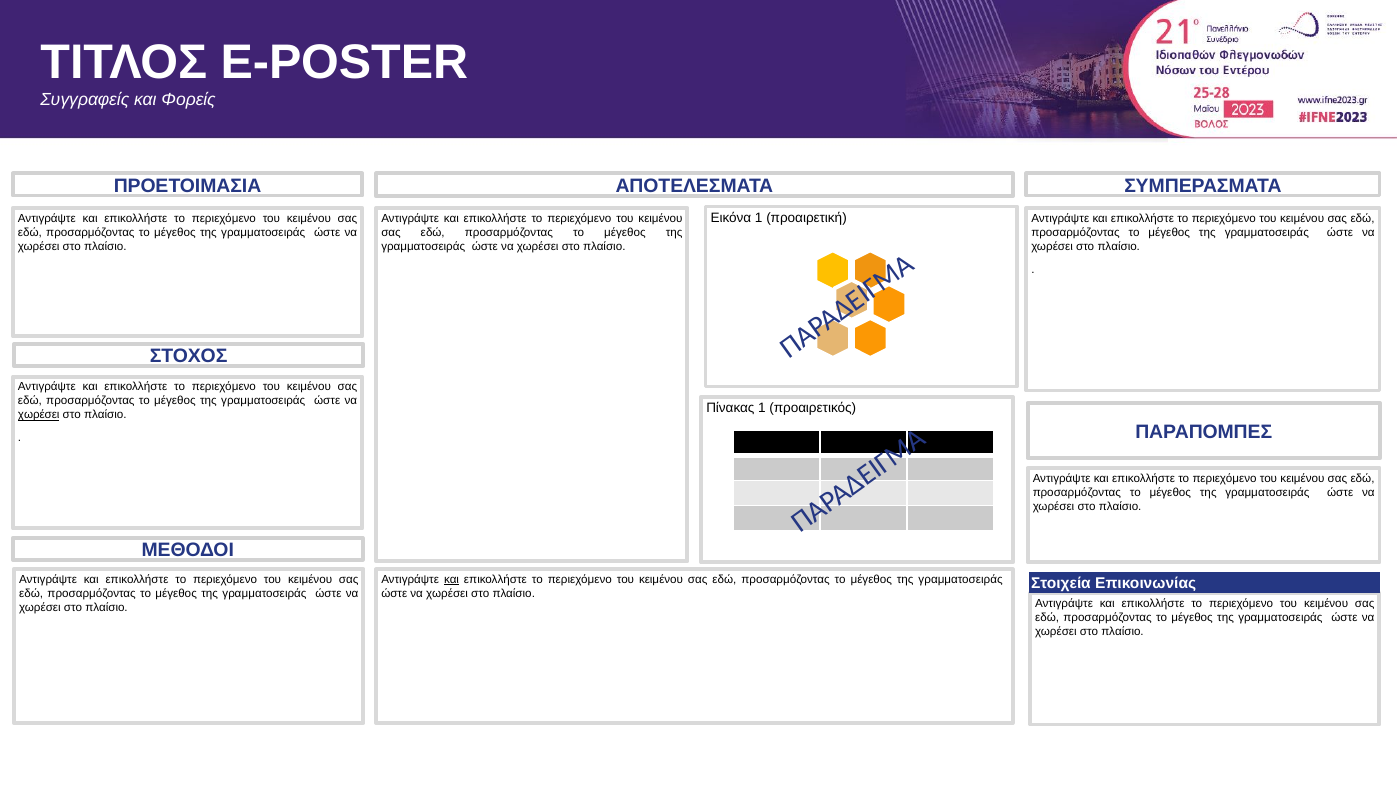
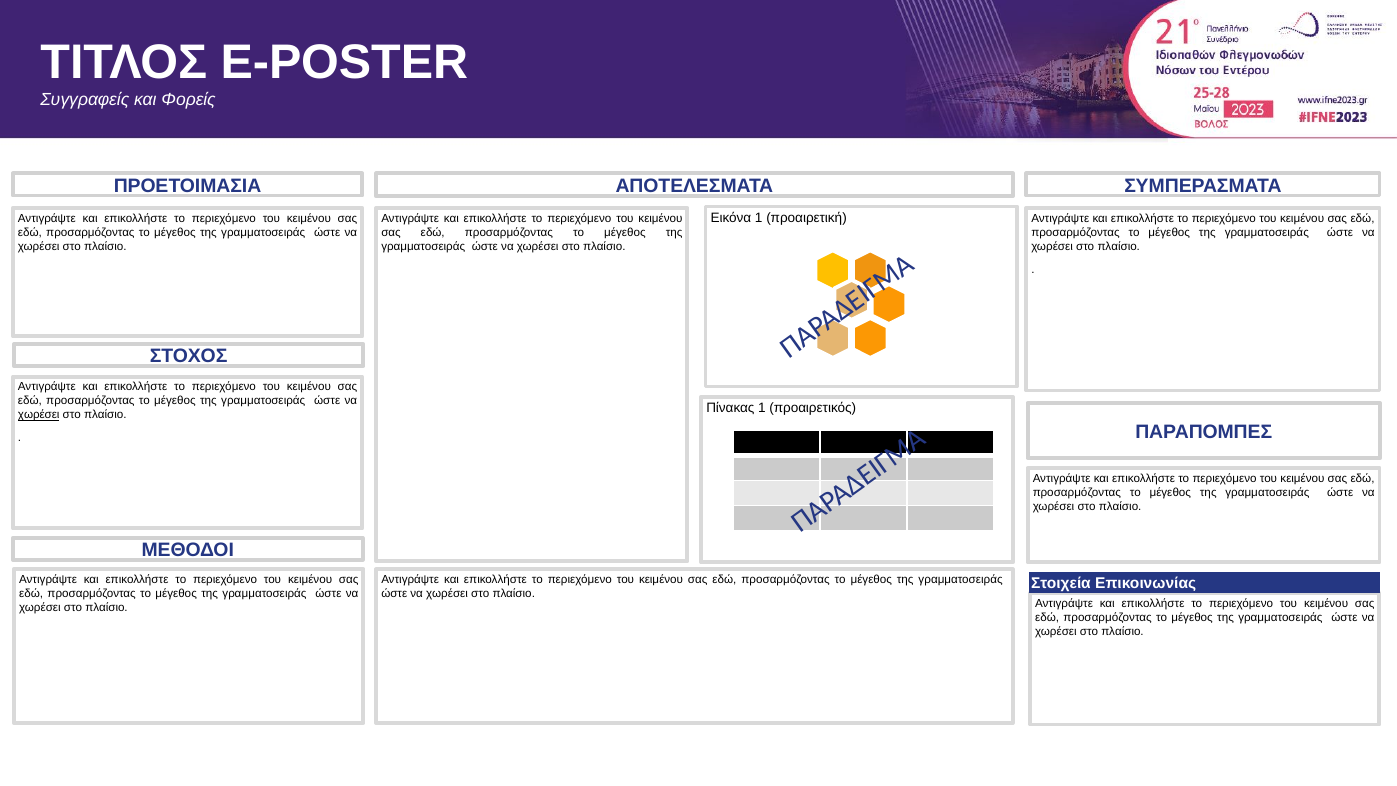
και underline: present -> none (452, 580)
